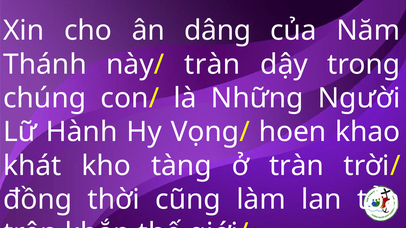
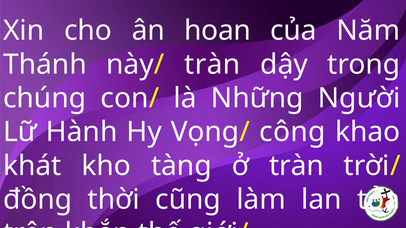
dâng: dâng -> hoan (218, 31)
hoen: hoen -> công (292, 132)
